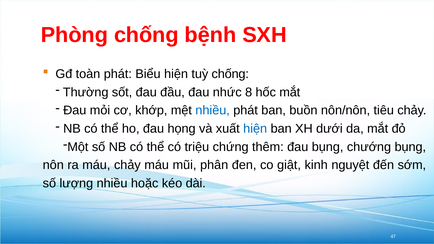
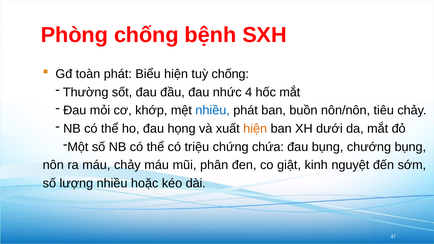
8: 8 -> 4 (249, 92)
hiện colour: blue -> orange (255, 129)
thêm: thêm -> chứa (268, 147)
